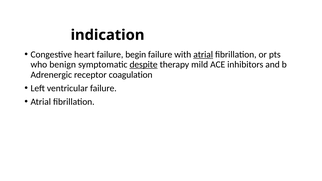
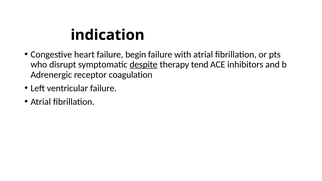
atrial underline: present -> none (203, 54)
benign: benign -> disrupt (63, 65)
mild: mild -> tend (200, 65)
